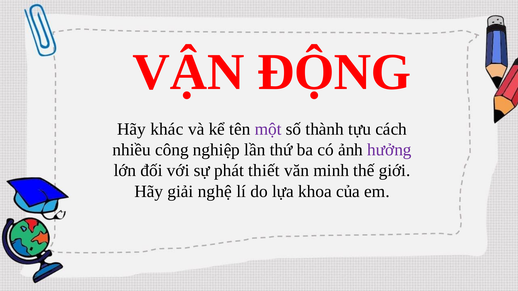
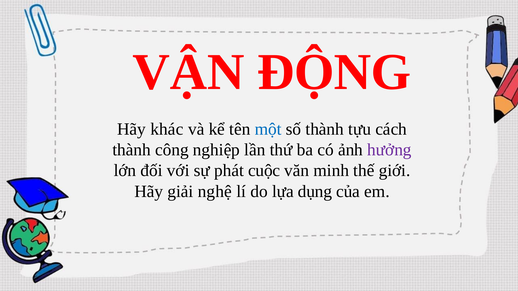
một colour: purple -> blue (268, 129)
nhiều: nhiều -> thành (132, 150)
thiết: thiết -> cuộc (264, 171)
khoa: khoa -> dụng (315, 192)
